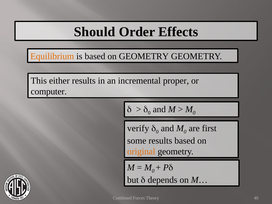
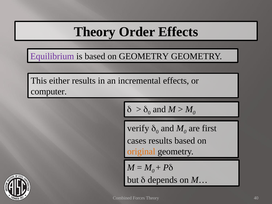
Should: Should -> Theory (95, 32)
Equilibrium colour: orange -> purple (52, 56)
incremental proper: proper -> effects (176, 81)
some: some -> cases (137, 141)
